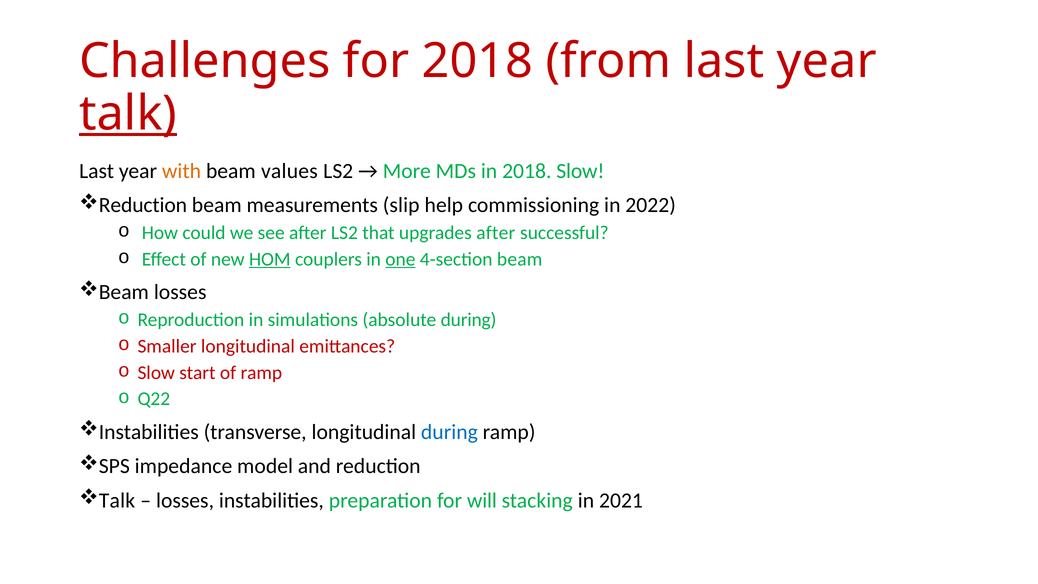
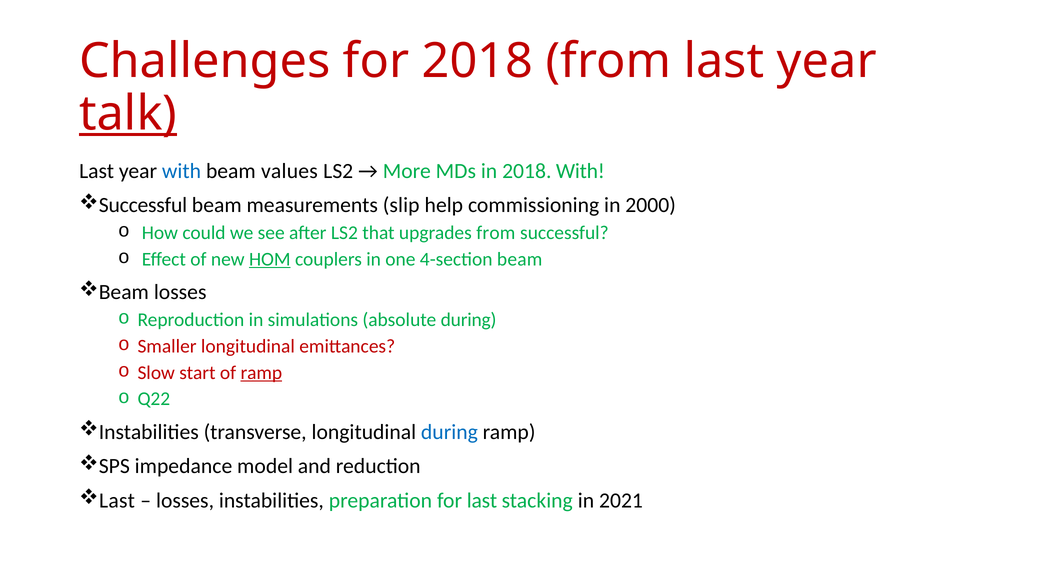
with colour: orange -> blue (182, 171)
2018 Slow: Slow -> With (580, 171)
Reduction: Reduction -> Successful (143, 205)
2022: 2022 -> 2000 (651, 205)
upgrades after: after -> from (496, 233)
one underline: present -> none (400, 259)
ramp underline: none -> present (261, 372)
Talk: Talk -> Last (117, 500)
for will: will -> last (482, 500)
